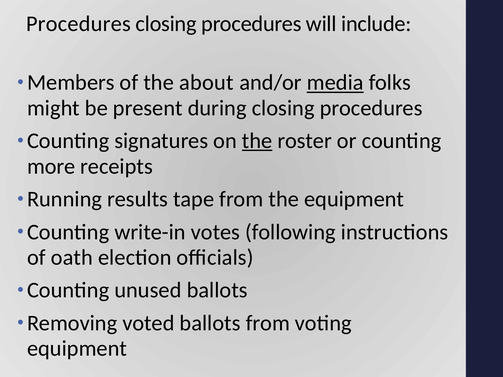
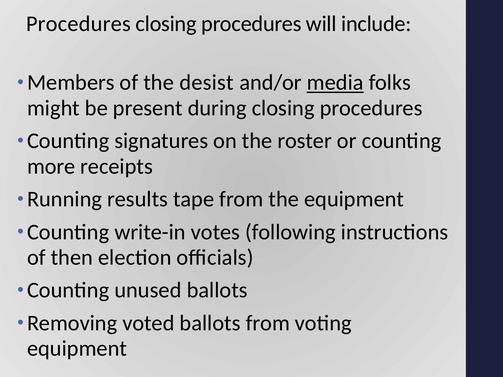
about: about -> desist (206, 83)
the underline: present -> none (257, 141)
oath: oath -> then (72, 258)
